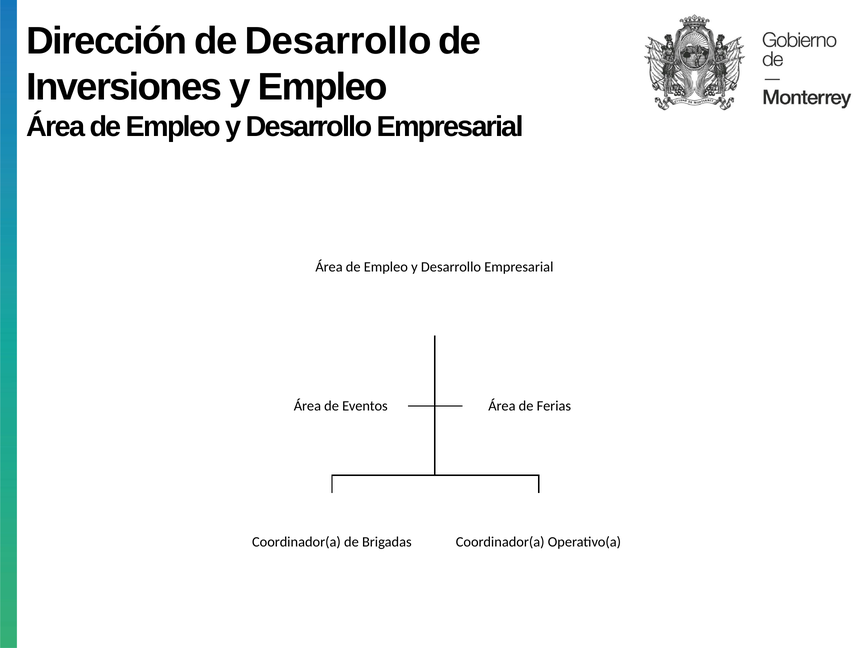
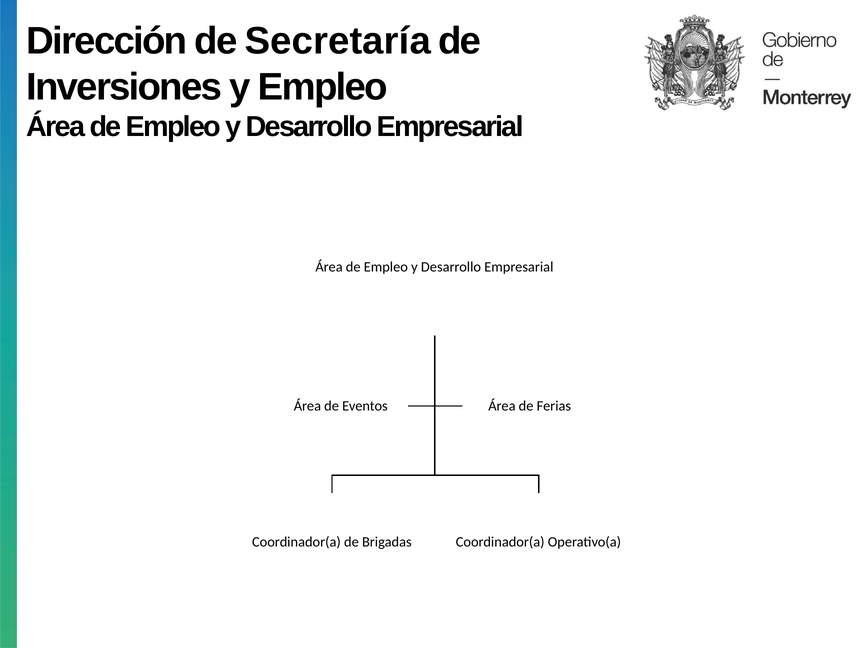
de Desarrollo: Desarrollo -> Secretaría (338, 41)
